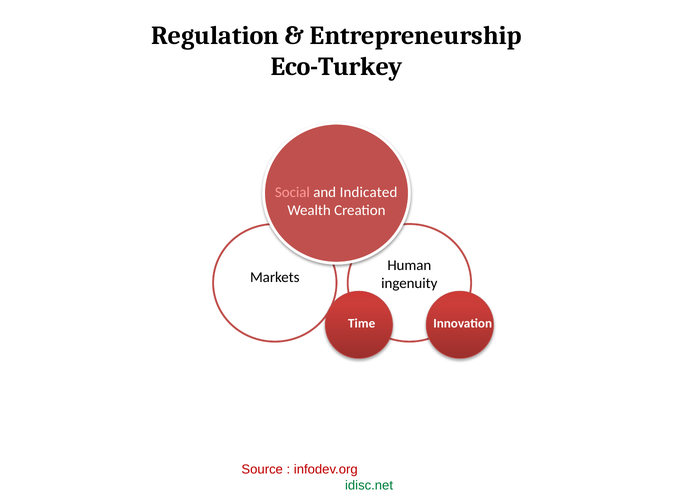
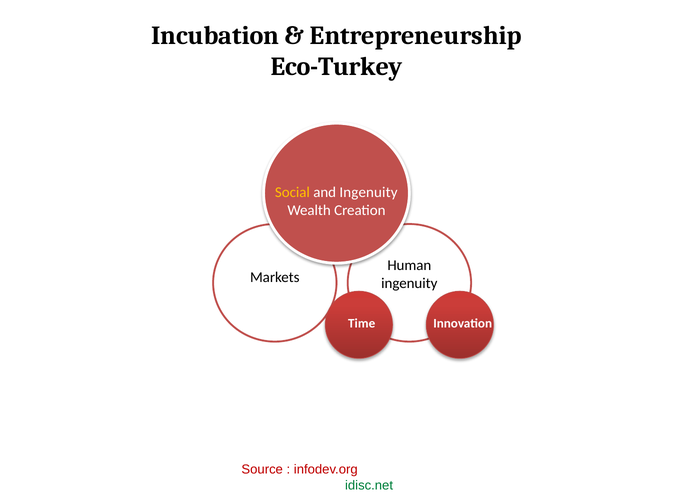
Regulation: Regulation -> Incubation (215, 35)
Social colour: pink -> yellow (292, 193)
and Indicated: Indicated -> Ingenuity (369, 193)
